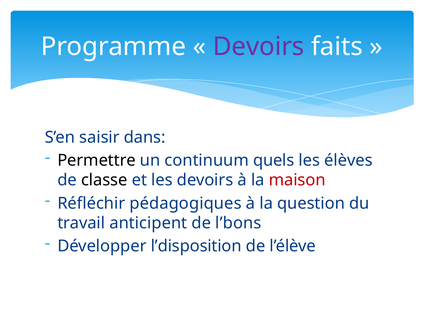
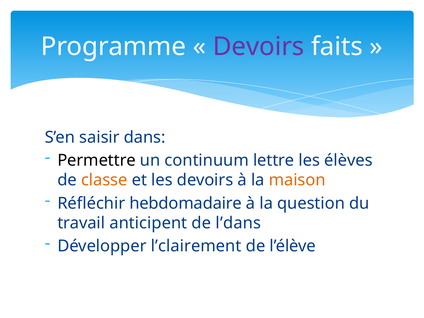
quels: quels -> lettre (274, 160)
classe colour: black -> orange (104, 180)
maison colour: red -> orange (297, 180)
pédagogiques: pédagogiques -> hebdomadaire (186, 203)
l’bons: l’bons -> l’dans (238, 223)
l’disposition: l’disposition -> l’clairement (196, 246)
